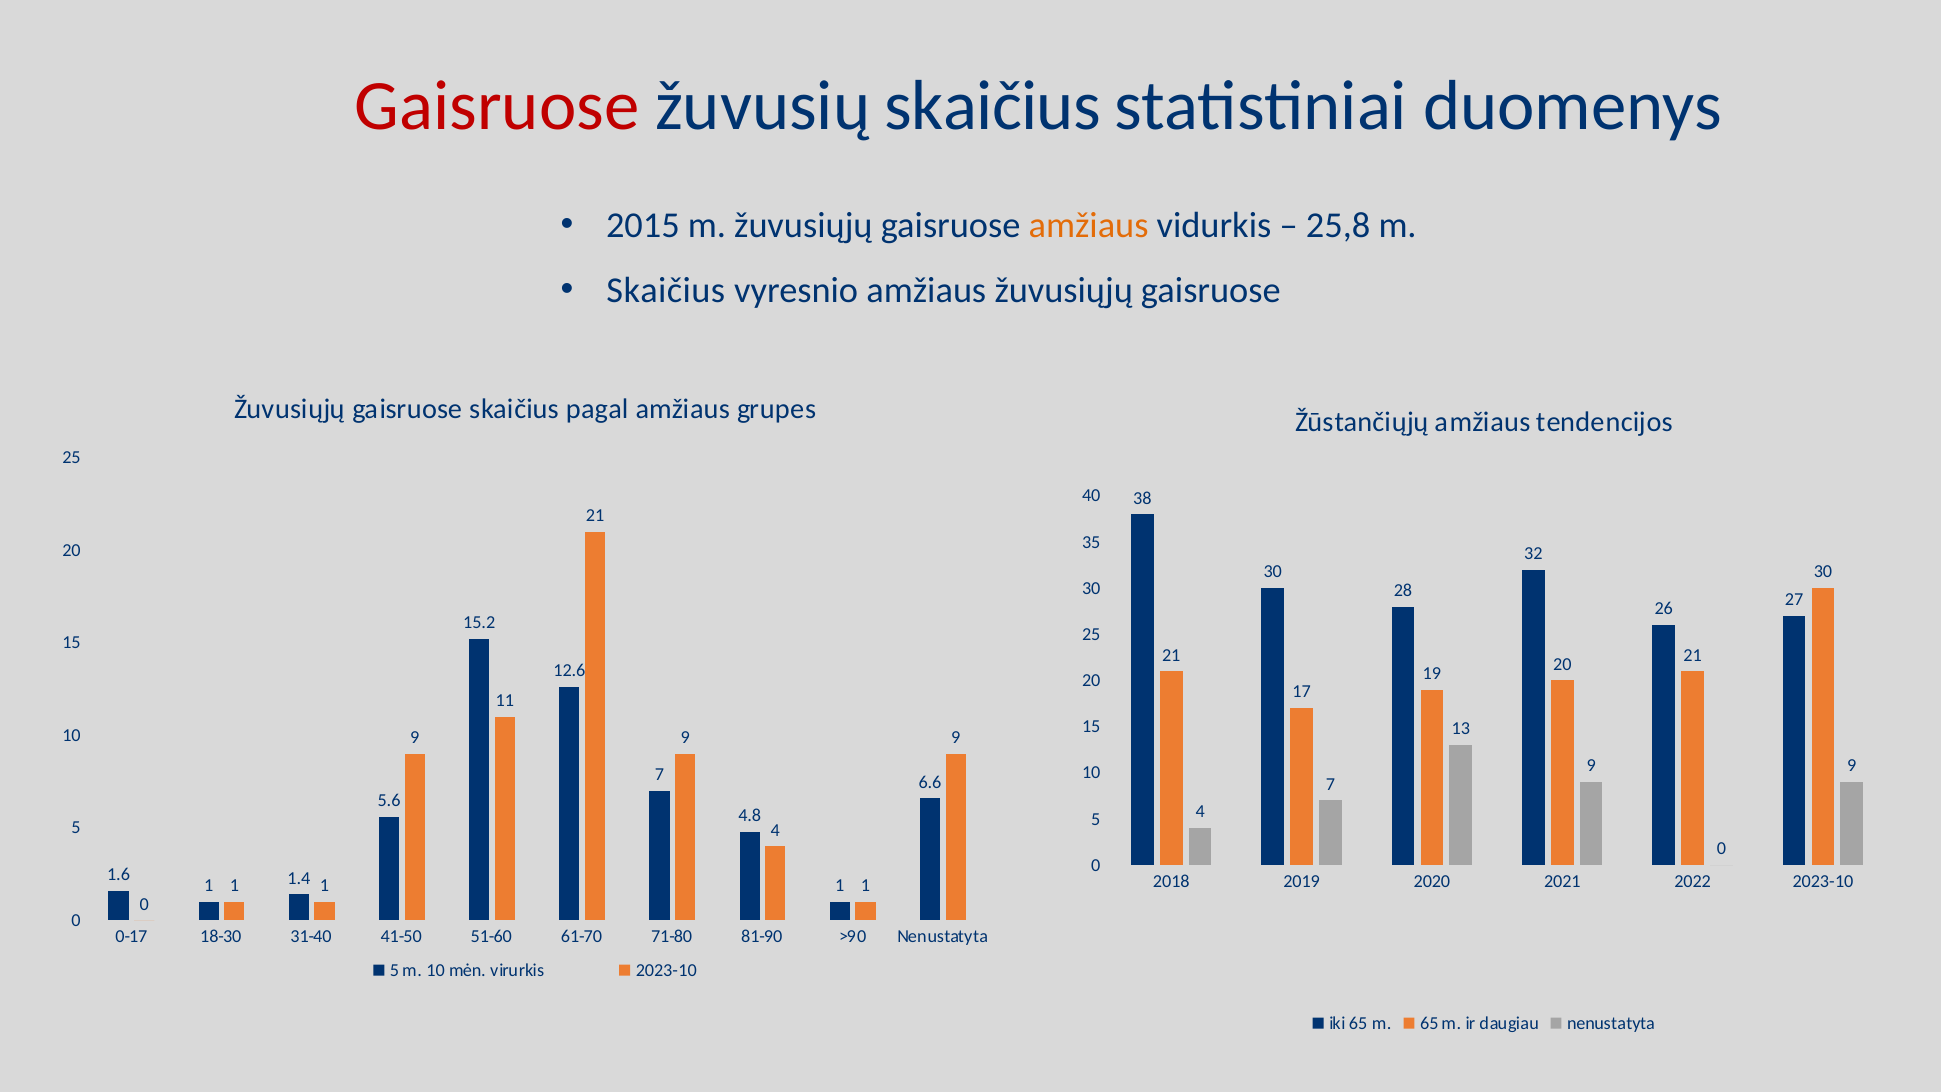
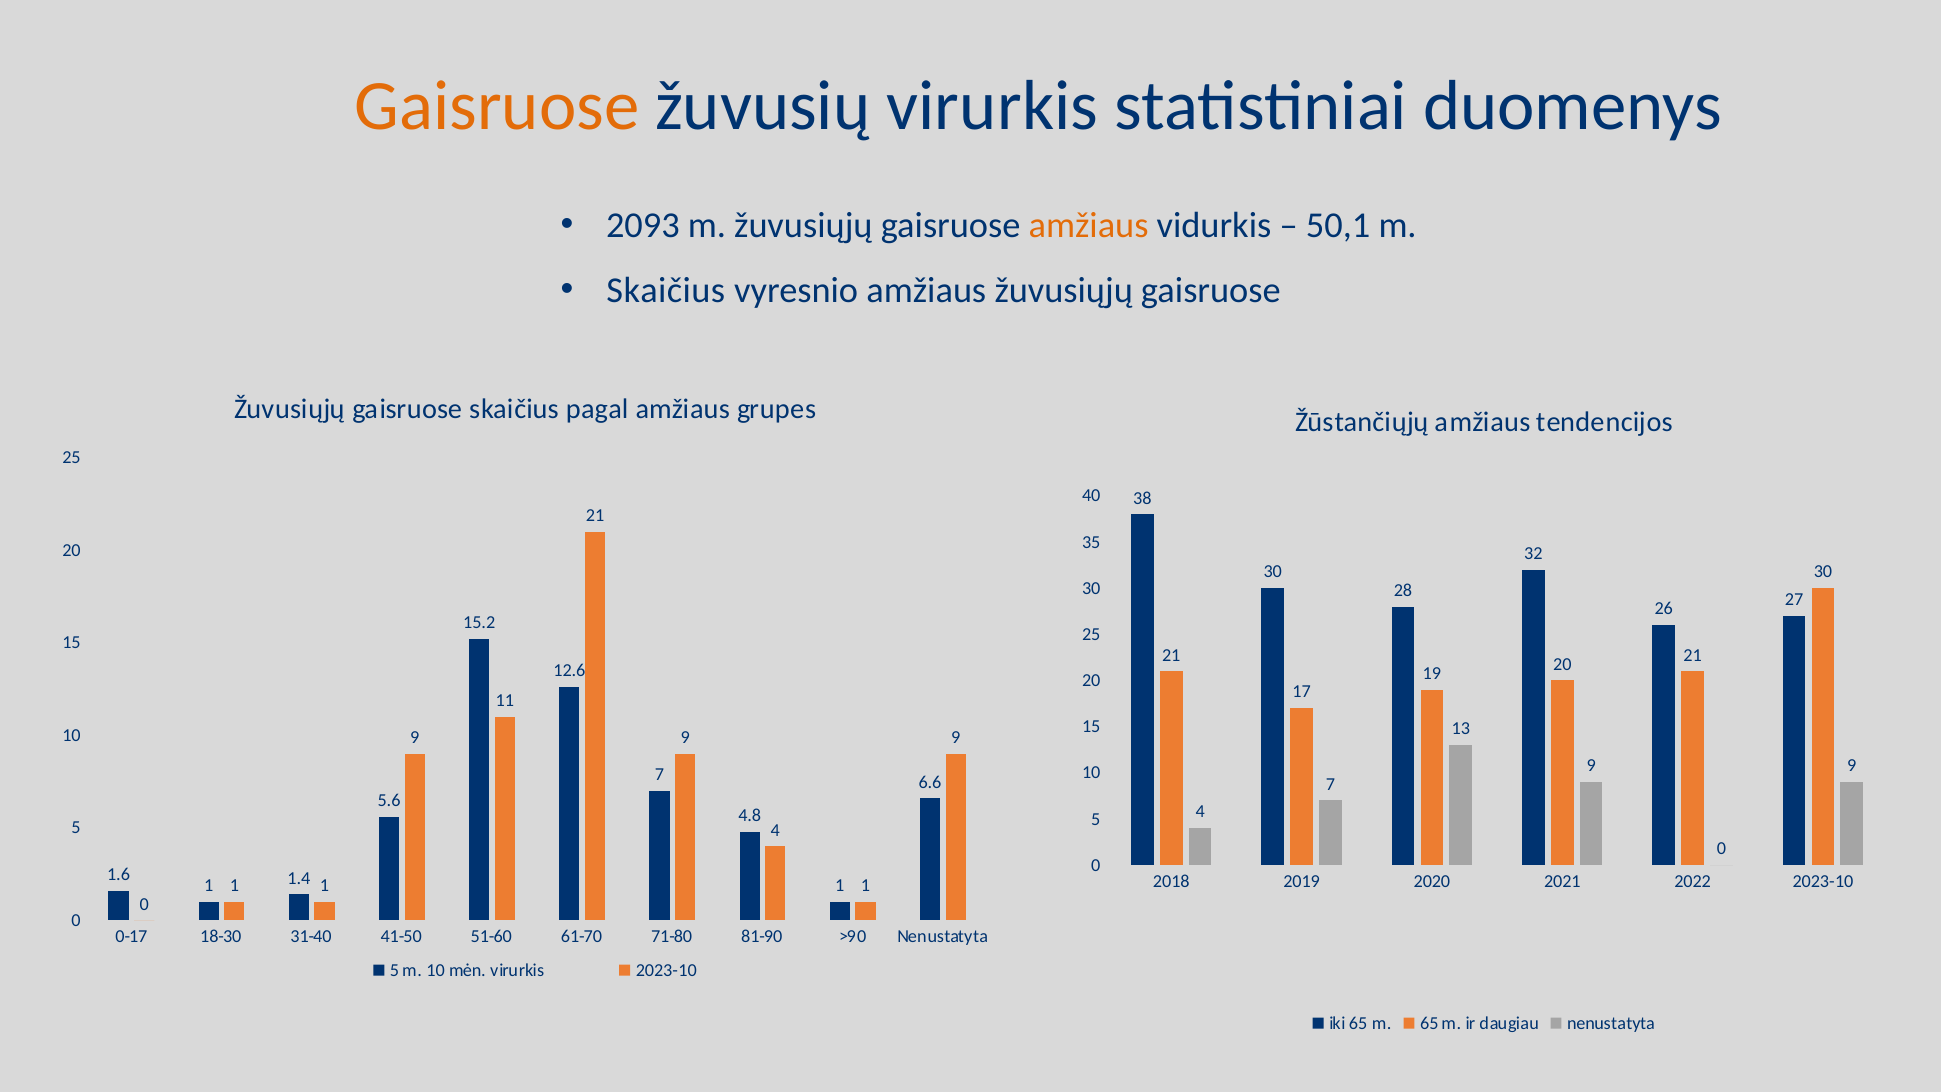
Gaisruose colour: red -> orange (497, 106)
žuvusių skaičius: skaičius -> virurkis (992, 106)
2015: 2015 -> 2093 (643, 225)
25,8: 25,8 -> 50,1 (1338, 225)
